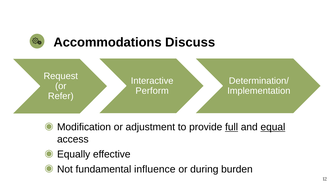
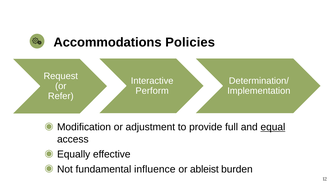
Discuss: Discuss -> Policies (190, 42)
full underline: present -> none (232, 127)
during: during -> ableist (204, 169)
